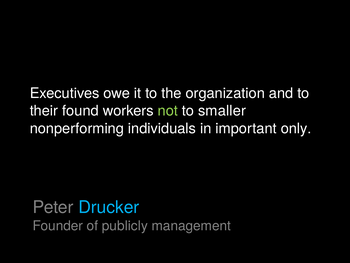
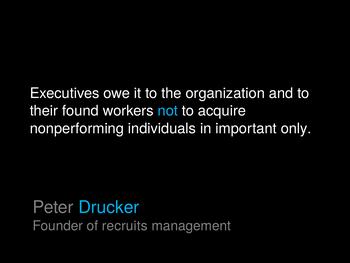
not colour: light green -> light blue (168, 111)
smaller: smaller -> acquire (222, 111)
publicly: publicly -> recruits (125, 225)
